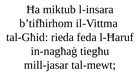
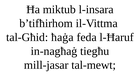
rieda: rieda -> ħaġa (62, 37)
